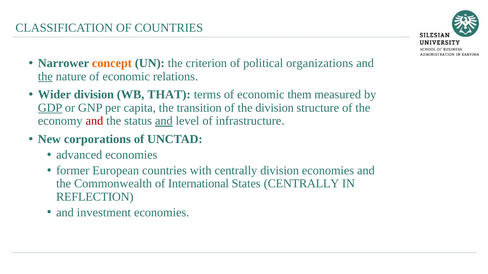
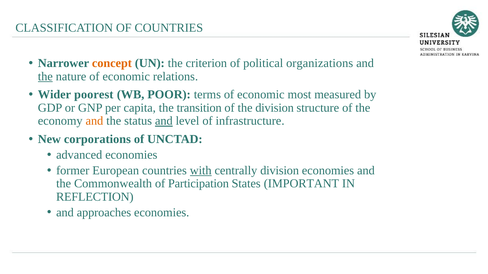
Wider division: division -> poorest (94, 95)
THAT: THAT -> POOR (169, 95)
them: them -> most (299, 95)
GDP underline: present -> none (50, 108)
and colour: red -> orange (94, 121)
with underline: none -> present (201, 171)
International: International -> Participation (198, 184)
States CENTRALLY: CENTRALLY -> IMPORTANT (301, 184)
investment: investment -> approaches (104, 213)
